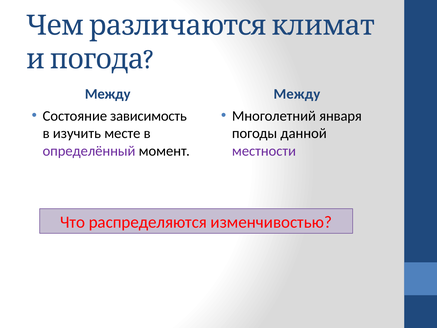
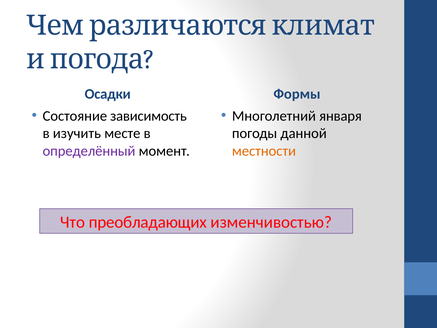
Между: Между -> Осадки (108, 94)
Между: Между -> Формы (297, 94)
местности colour: purple -> orange (264, 151)
распределяются: распределяются -> преобладающих (148, 222)
